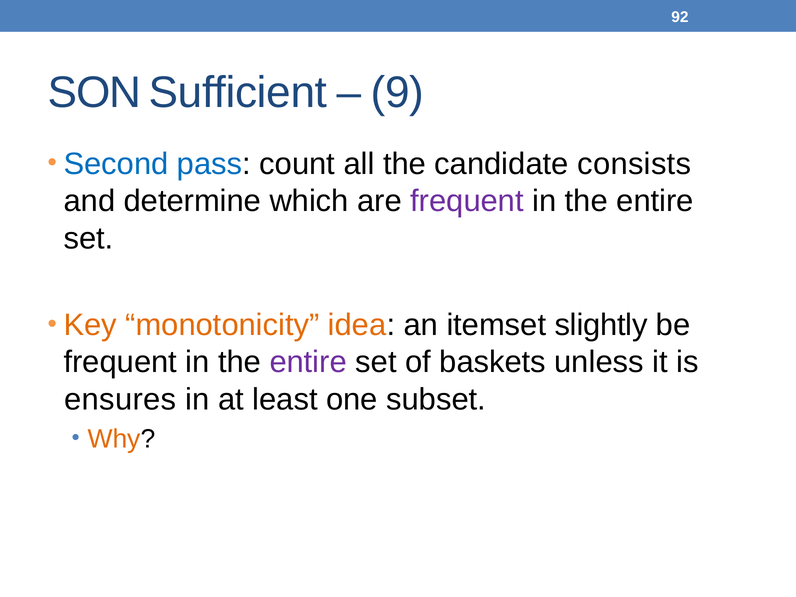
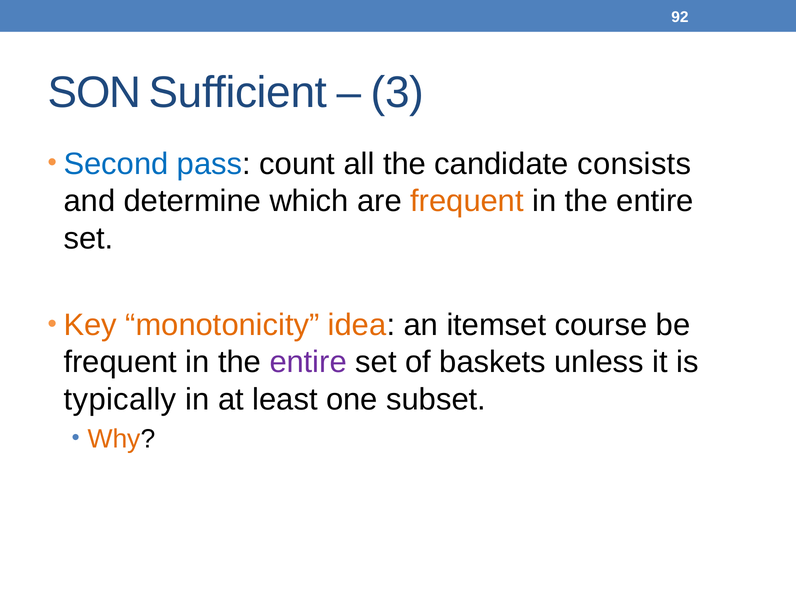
9: 9 -> 3 (398, 93)
frequent colour: purple -> orange (467, 201)
slightly: slightly -> course (601, 325)
ensures: ensures -> typically (120, 399)
